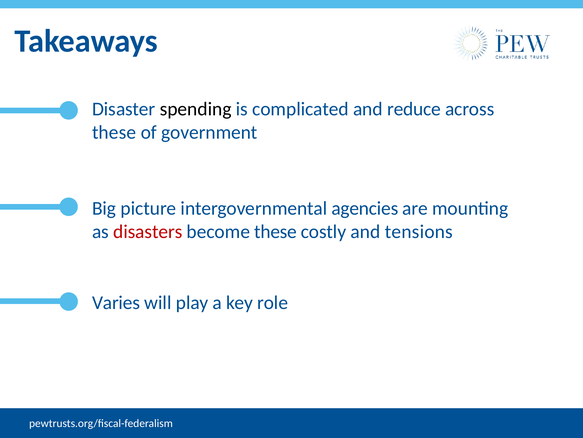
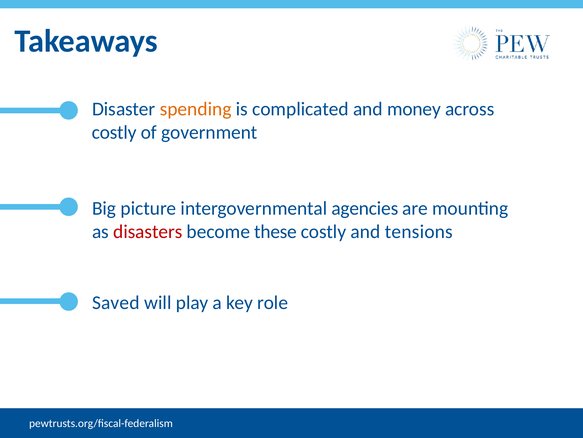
spending colour: black -> orange (196, 109)
reduce: reduce -> money (414, 109)
these: these -> costly (114, 132)
Varies: Varies -> Saved (116, 302)
